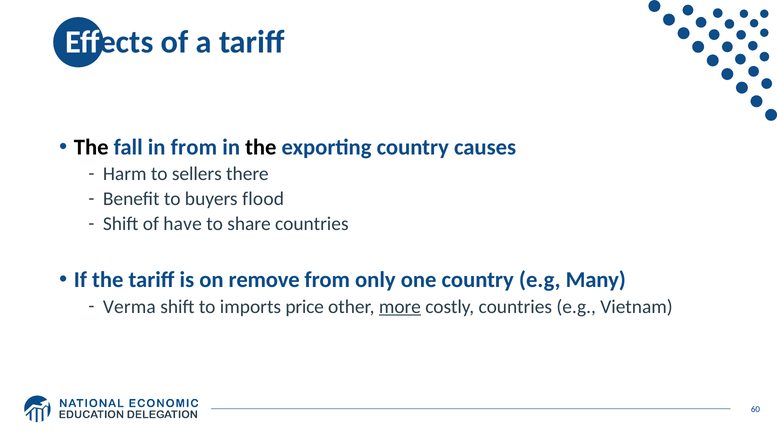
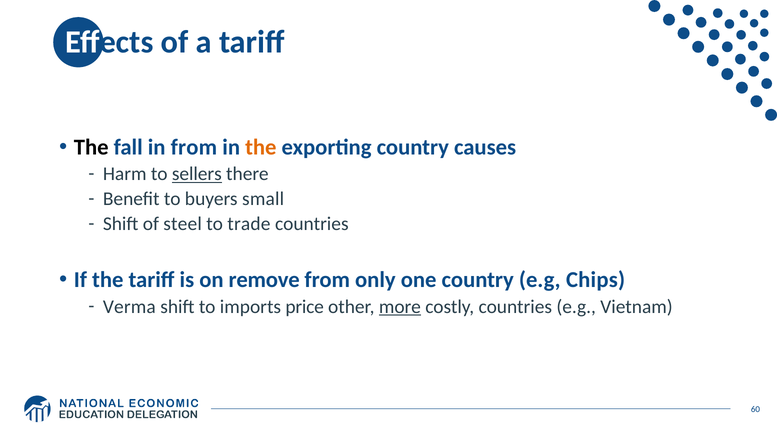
the colour: black -> orange (261, 147)
sellers underline: none -> present (197, 174)
flood: flood -> small (263, 199)
have: have -> steel (183, 224)
share: share -> trade (249, 224)
Many: Many -> Chips (596, 280)
